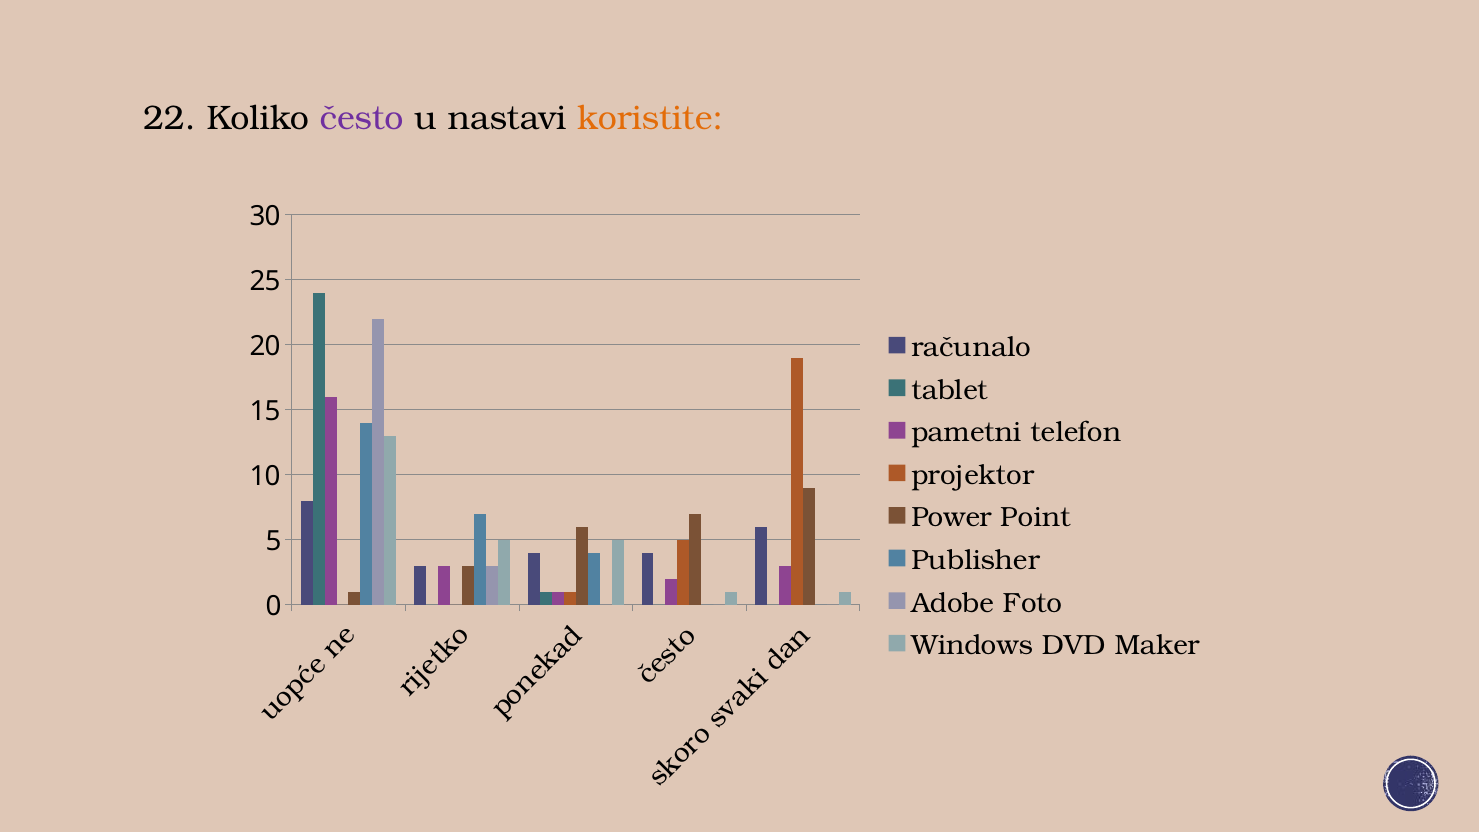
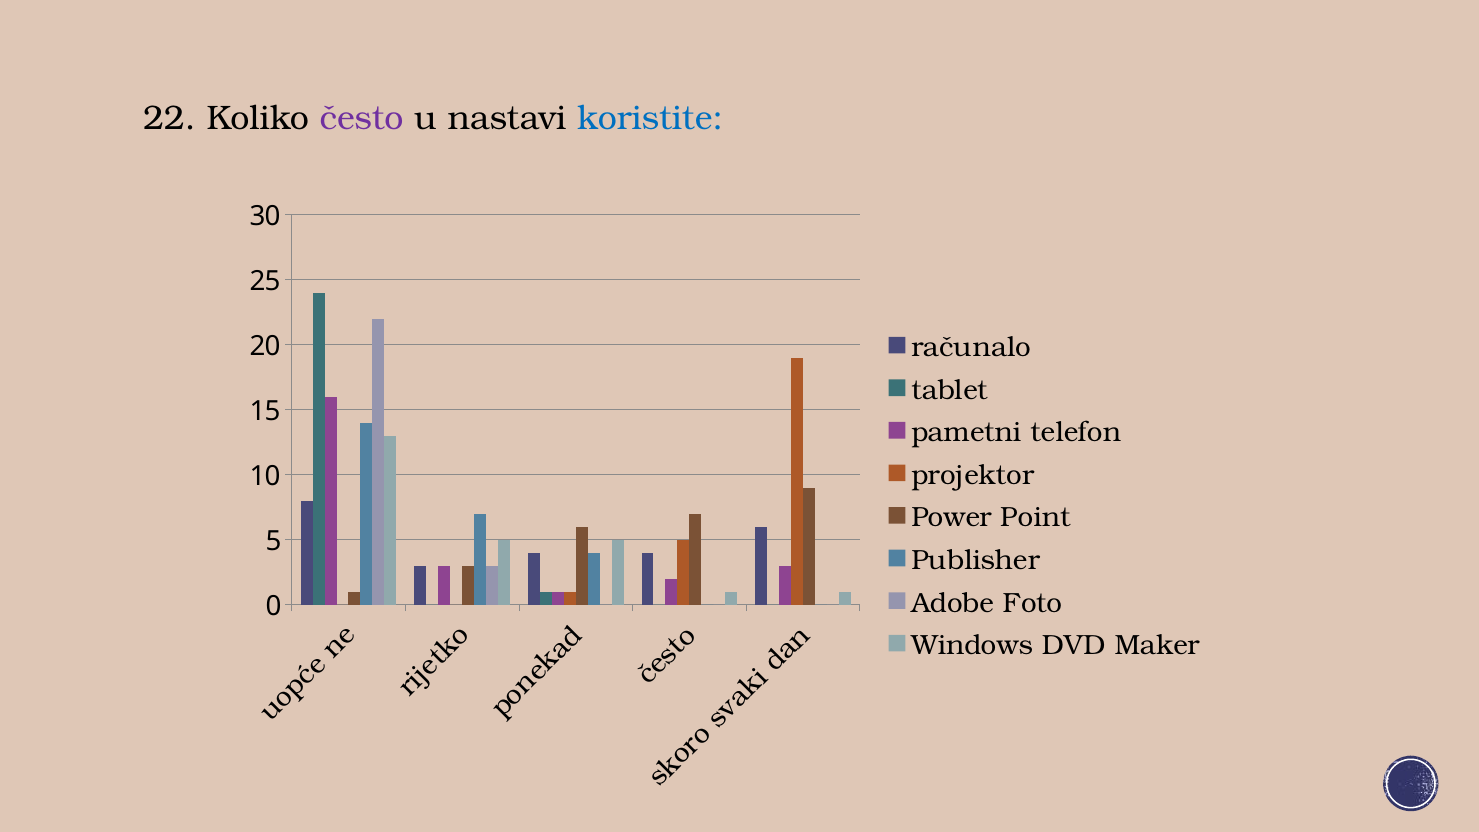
koristite colour: orange -> blue (650, 118)
